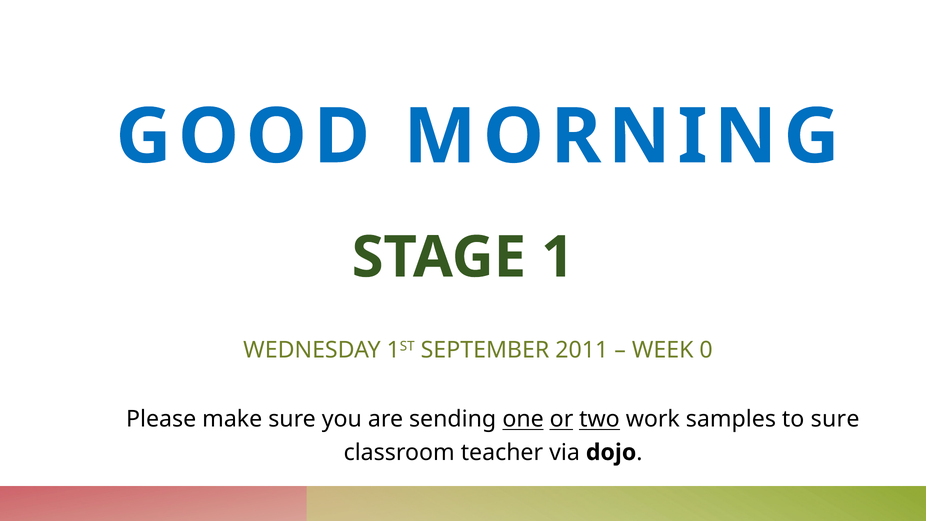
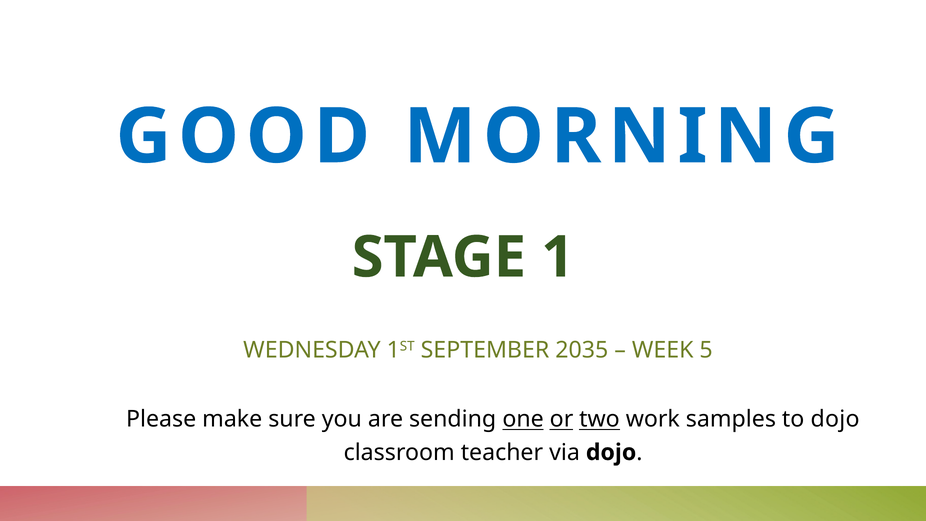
2011: 2011 -> 2035 (582, 350)
0: 0 -> 5 (706, 350)
to sure: sure -> dojo (835, 419)
